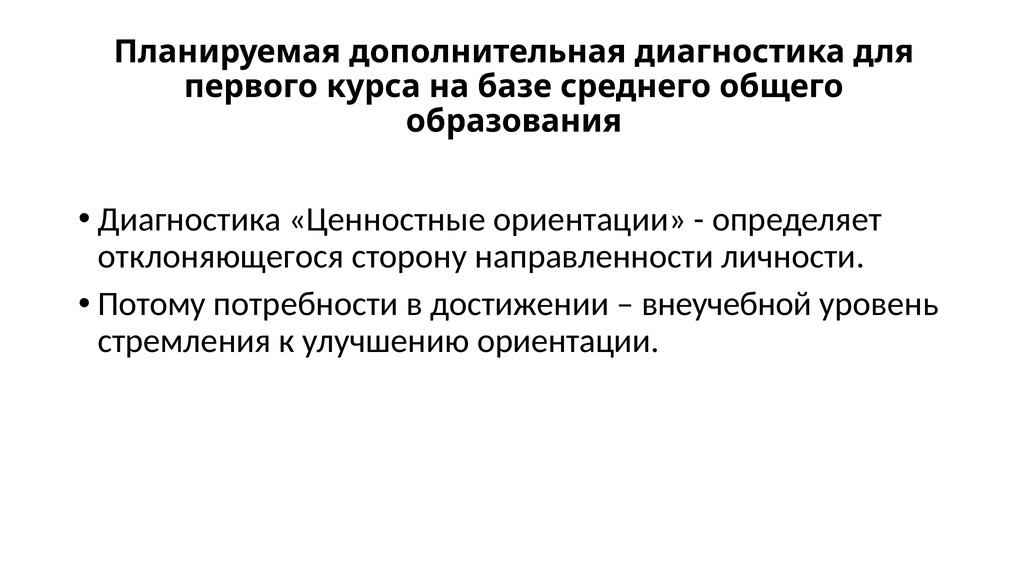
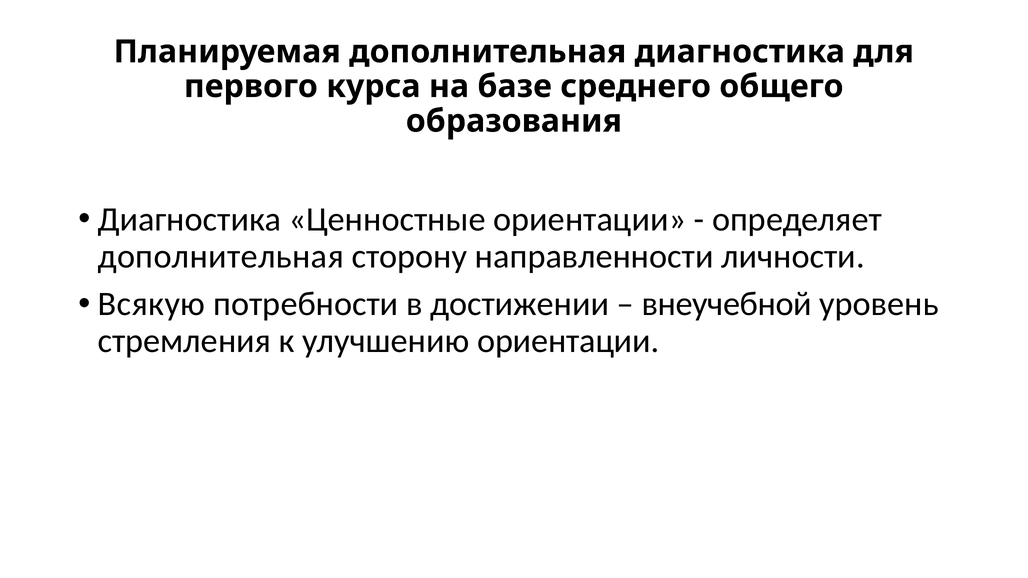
отклоняющегося: отклоняющегося -> дополнительная (221, 256)
Потому: Потому -> Всякую (152, 304)
